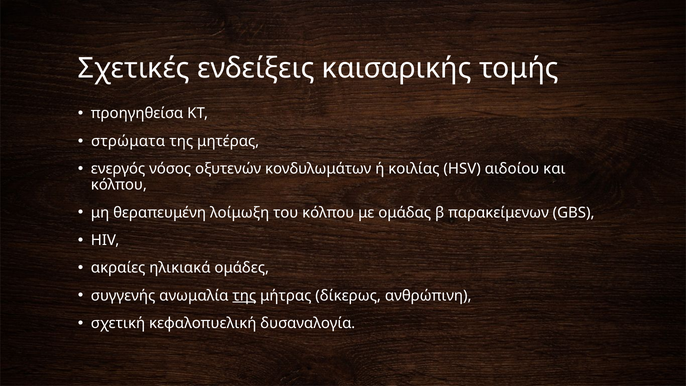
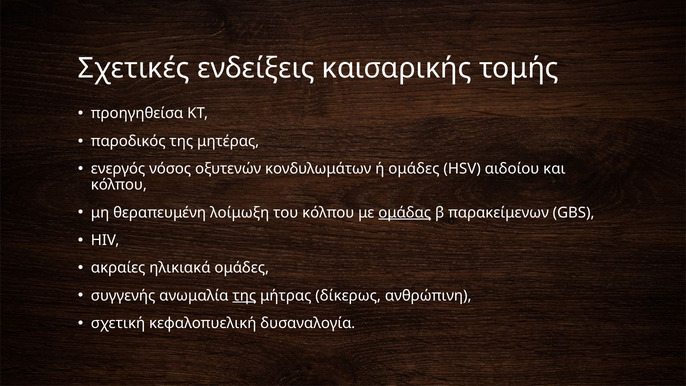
στρώματα: στρώματα -> παροδικός (128, 141)
ή κοιλίας: κοιλίας -> ομάδες (414, 169)
ομάδας underline: none -> present (405, 213)
